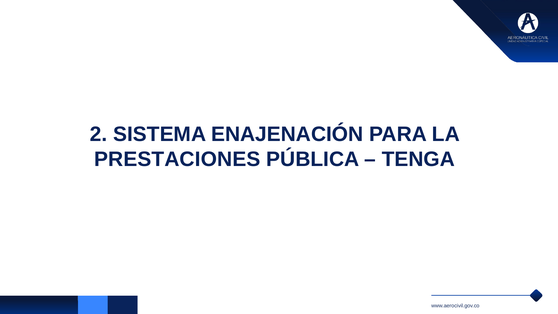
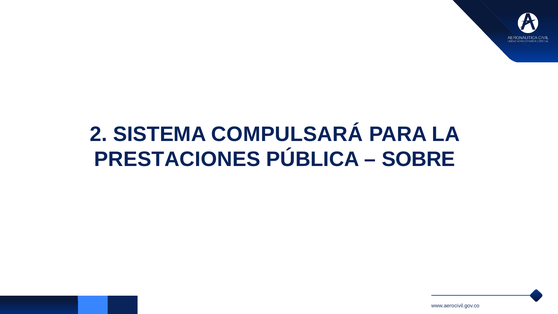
ENAJENACIÓN: ENAJENACIÓN -> COMPULSARÁ (287, 134)
TENGA: TENGA -> SOBRE (418, 159)
